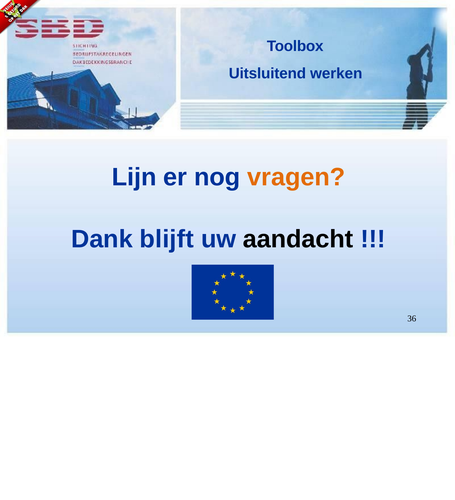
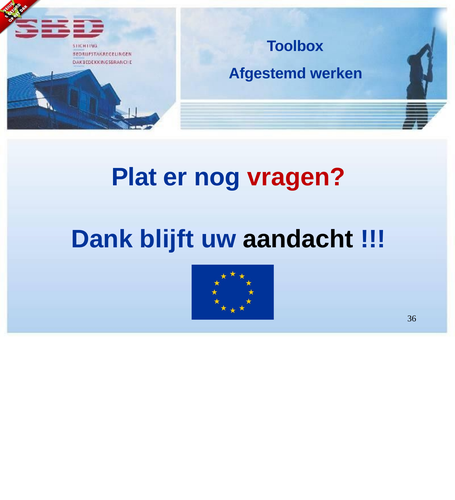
Uitsluitend: Uitsluitend -> Afgestemd (267, 73)
Lijn: Lijn -> Plat (134, 177)
vragen colour: orange -> red (296, 177)
